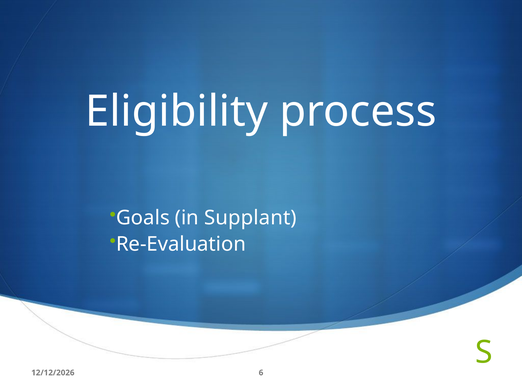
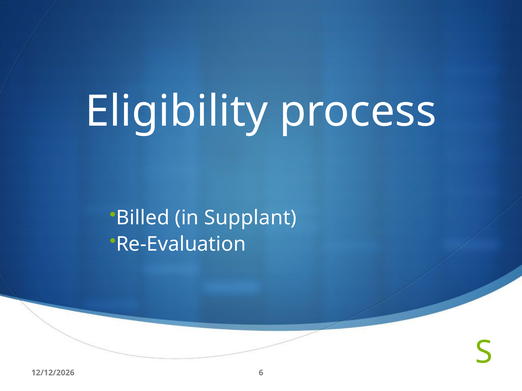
Goals: Goals -> Billed (143, 218)
